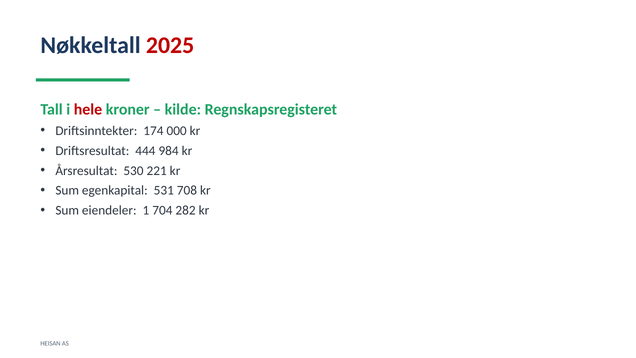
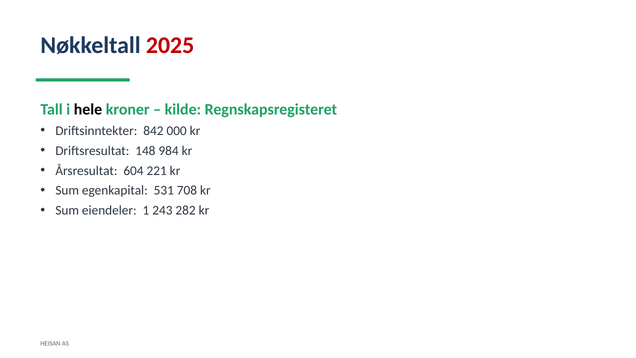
hele colour: red -> black (88, 109)
174: 174 -> 842 (153, 131)
444: 444 -> 148 (145, 151)
530: 530 -> 604 (133, 171)
704: 704 -> 243 (162, 210)
